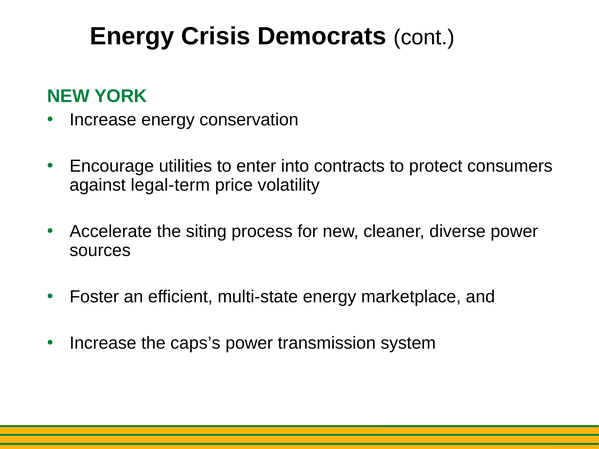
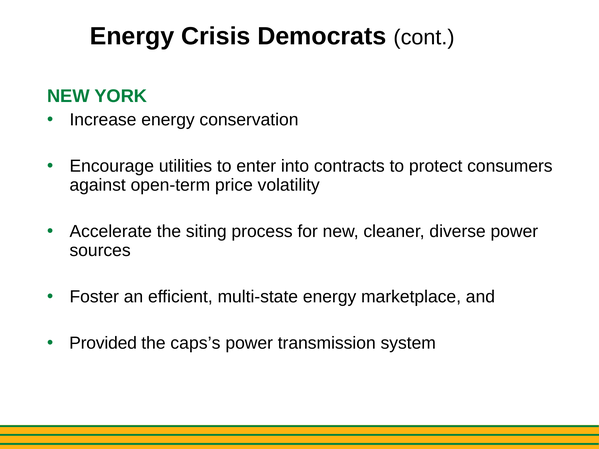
legal-term: legal-term -> open-term (170, 185)
Increase: Increase -> Provided (103, 343)
